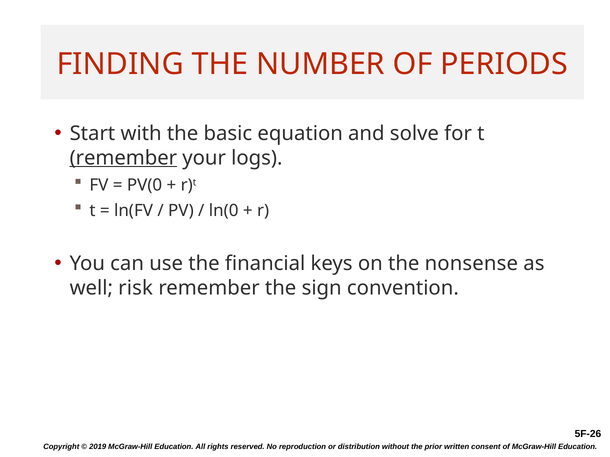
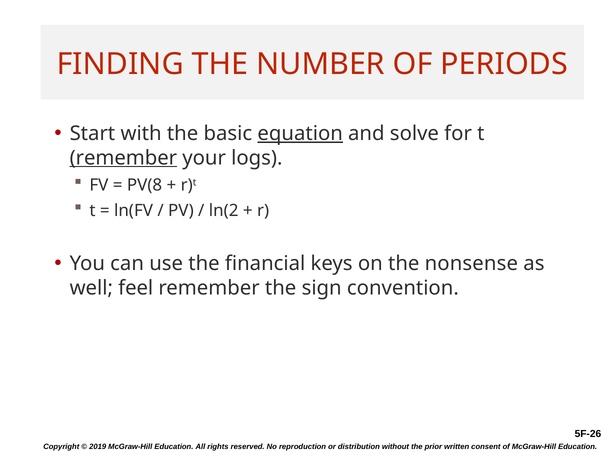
equation underline: none -> present (300, 134)
PV(0: PV(0 -> PV(8 (145, 185)
ln(0: ln(0 -> ln(2 (224, 211)
risk: risk -> feel (136, 288)
